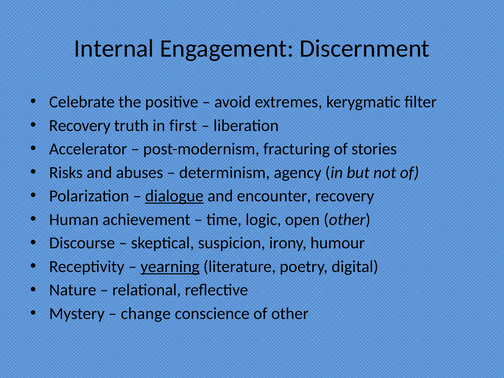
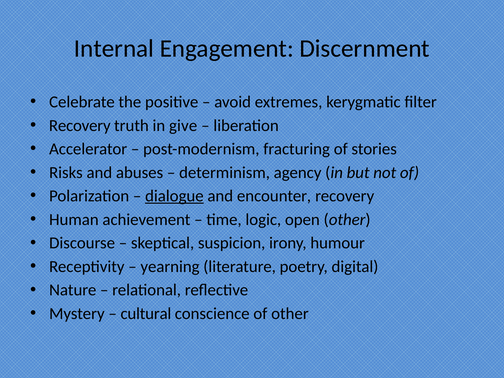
first: first -> give (183, 125)
yearning underline: present -> none (170, 267)
change: change -> cultural (146, 314)
